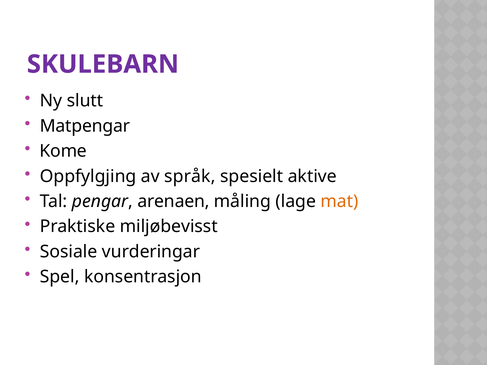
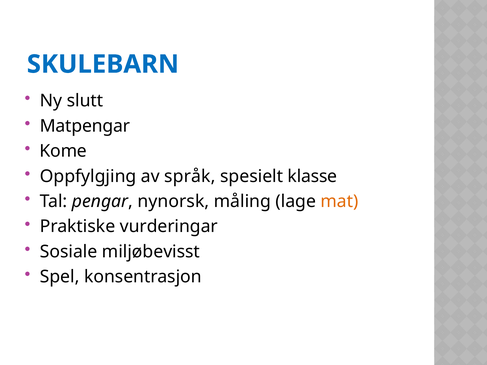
SKULEBARN colour: purple -> blue (103, 64)
aktive: aktive -> klasse (312, 176)
arenaen: arenaen -> nynorsk (173, 202)
miljøbevisst: miljøbevisst -> vurderingar (169, 227)
vurderingar: vurderingar -> miljøbevisst (151, 252)
